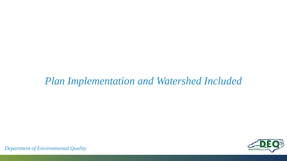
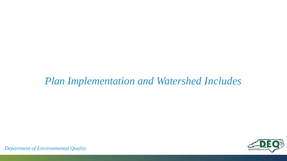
Included: Included -> Includes (223, 81)
